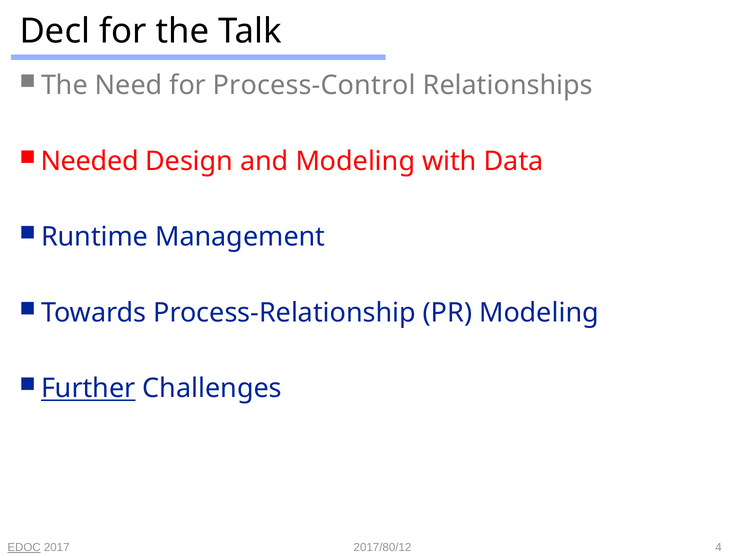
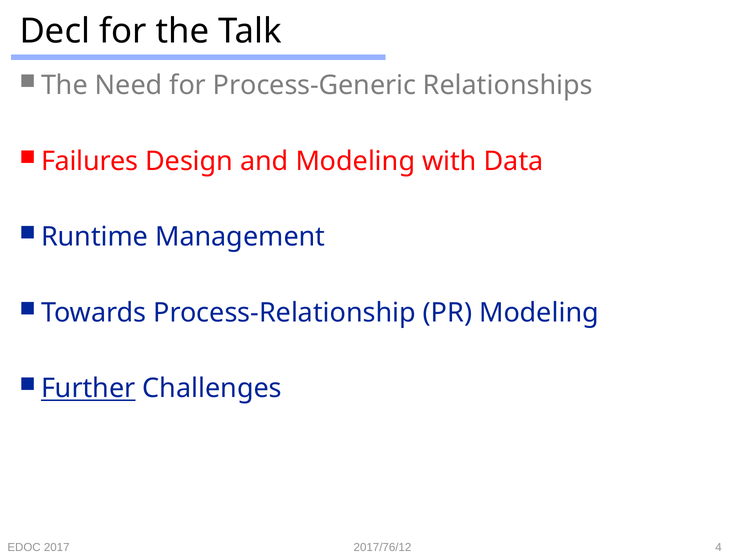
Process-Control: Process-Control -> Process-Generic (315, 85)
Needed: Needed -> Failures (90, 161)
EDOC underline: present -> none (24, 547)
2017/80/12: 2017/80/12 -> 2017/76/12 (382, 547)
